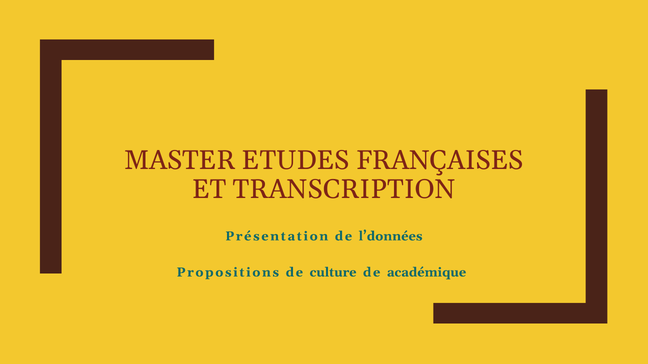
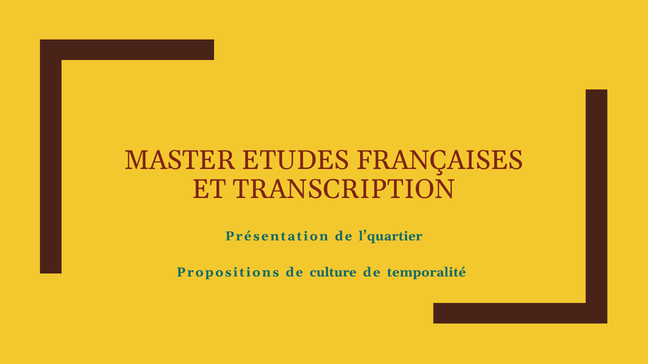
l’données: l’données -> l’quartier (391, 236)
académique: académique -> temporalité (426, 273)
